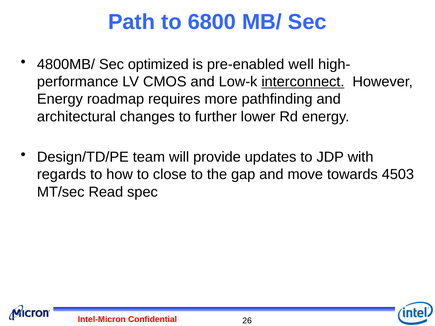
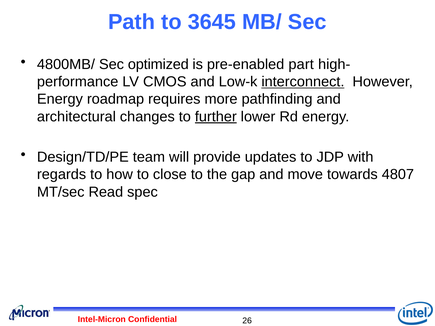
6800: 6800 -> 3645 (212, 22)
well: well -> part (301, 64)
further underline: none -> present (216, 117)
4503: 4503 -> 4807 (398, 175)
